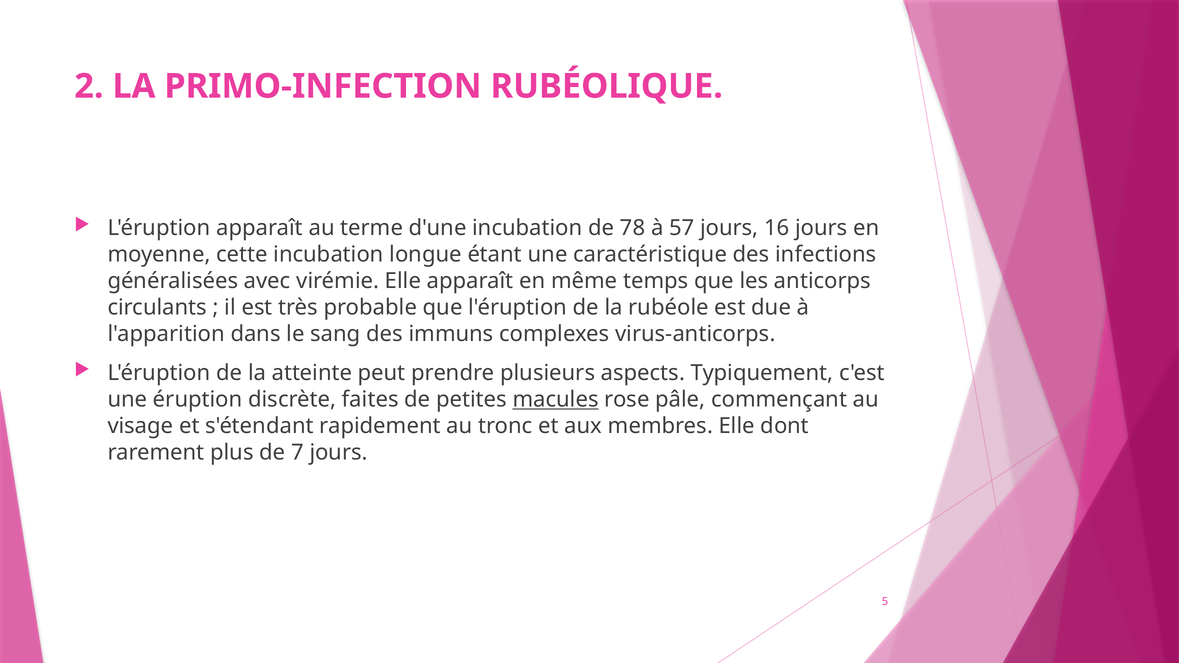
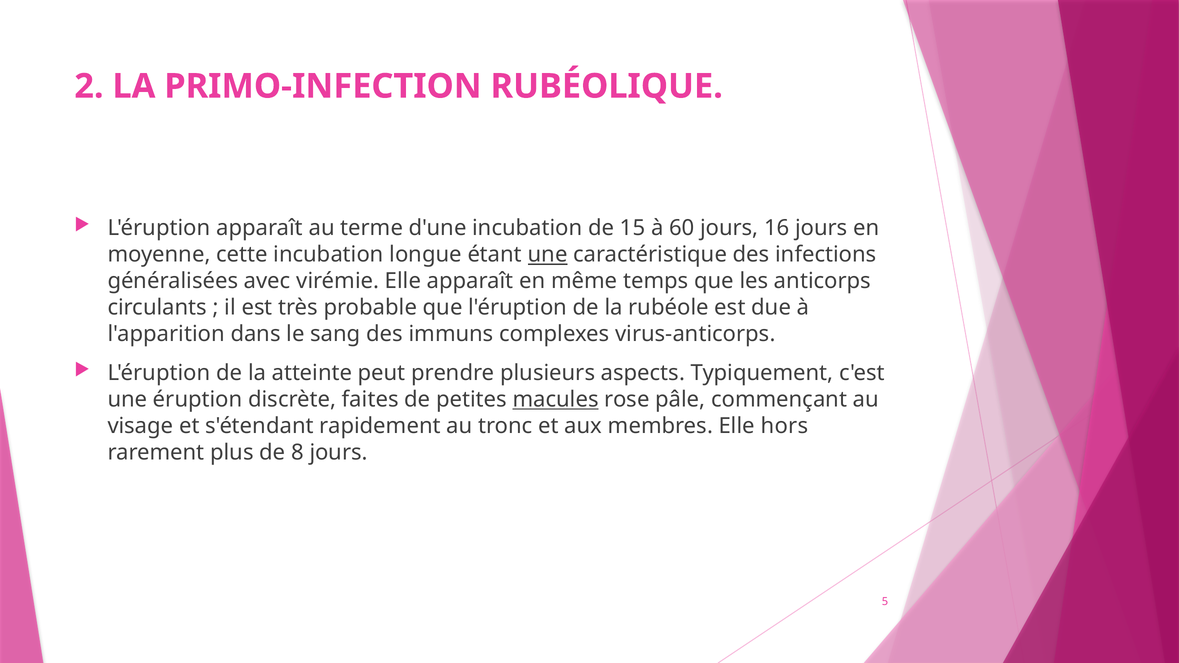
78: 78 -> 15 (633, 228)
57: 57 -> 60 (682, 228)
une underline: none -> present (548, 255)
dont: dont -> hors (785, 426)
7: 7 -> 8 (297, 453)
